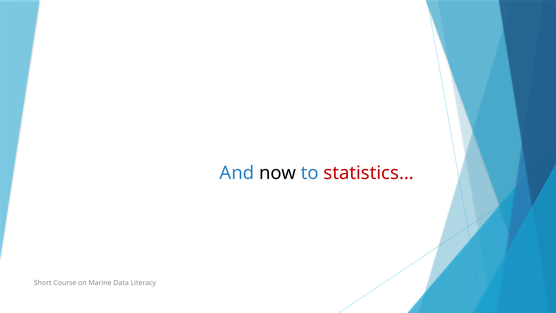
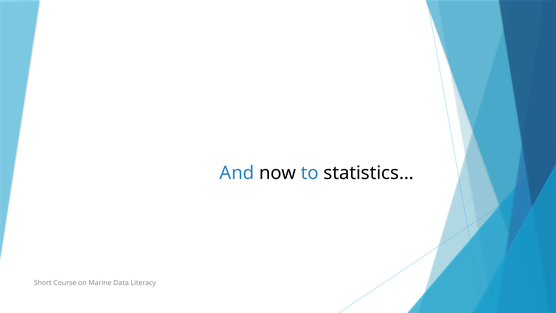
statistics… colour: red -> black (369, 173)
